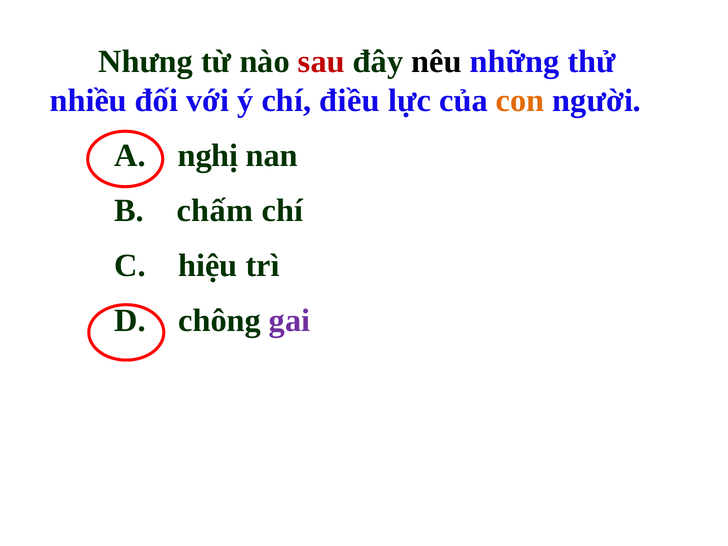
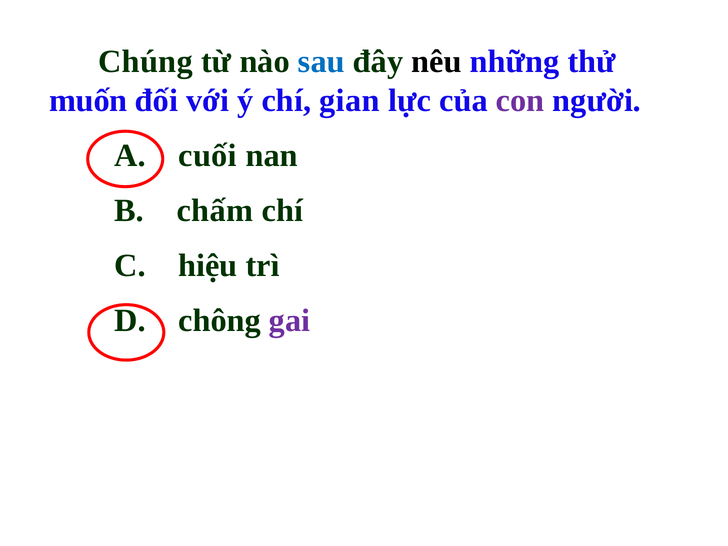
Nhưng: Nhưng -> Chúng (145, 62)
sau colour: red -> blue (321, 62)
nhiều: nhiều -> muốn (88, 100)
điều: điều -> gian (350, 100)
con colour: orange -> purple (520, 100)
nghị: nghị -> cuối (208, 156)
